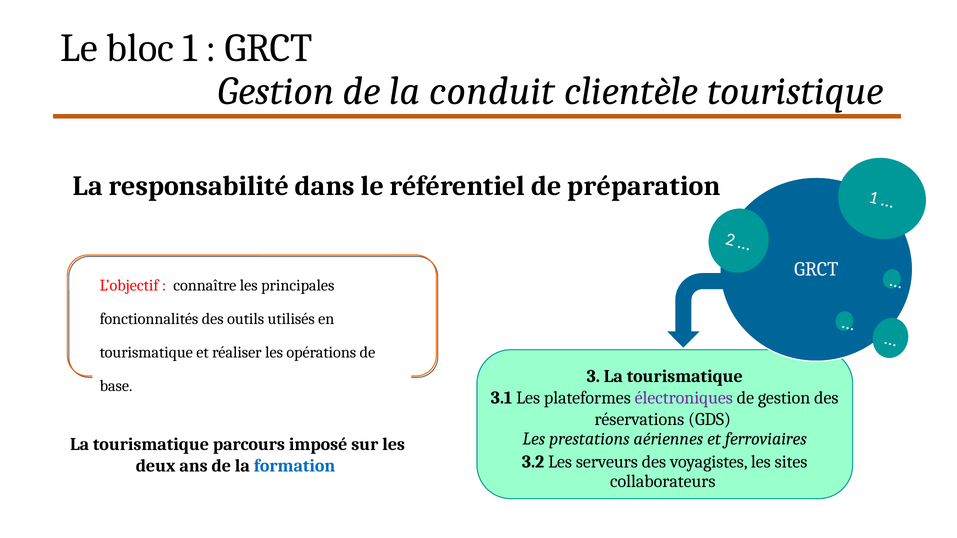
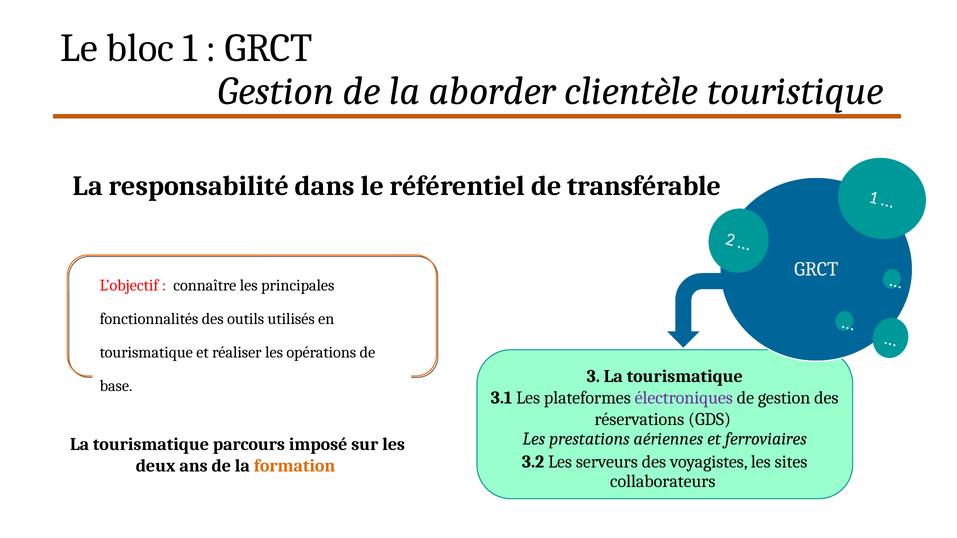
conduit: conduit -> aborder (492, 91)
préparation: préparation -> transférable (644, 186)
formation colour: blue -> orange (295, 466)
